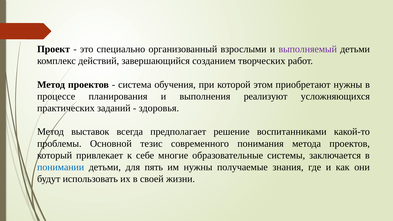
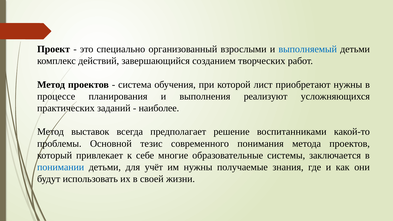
выполняемый colour: purple -> blue (308, 49)
этом: этом -> лист (263, 85)
здоровья: здоровья -> наиболее (159, 108)
пять: пять -> учёт (154, 167)
